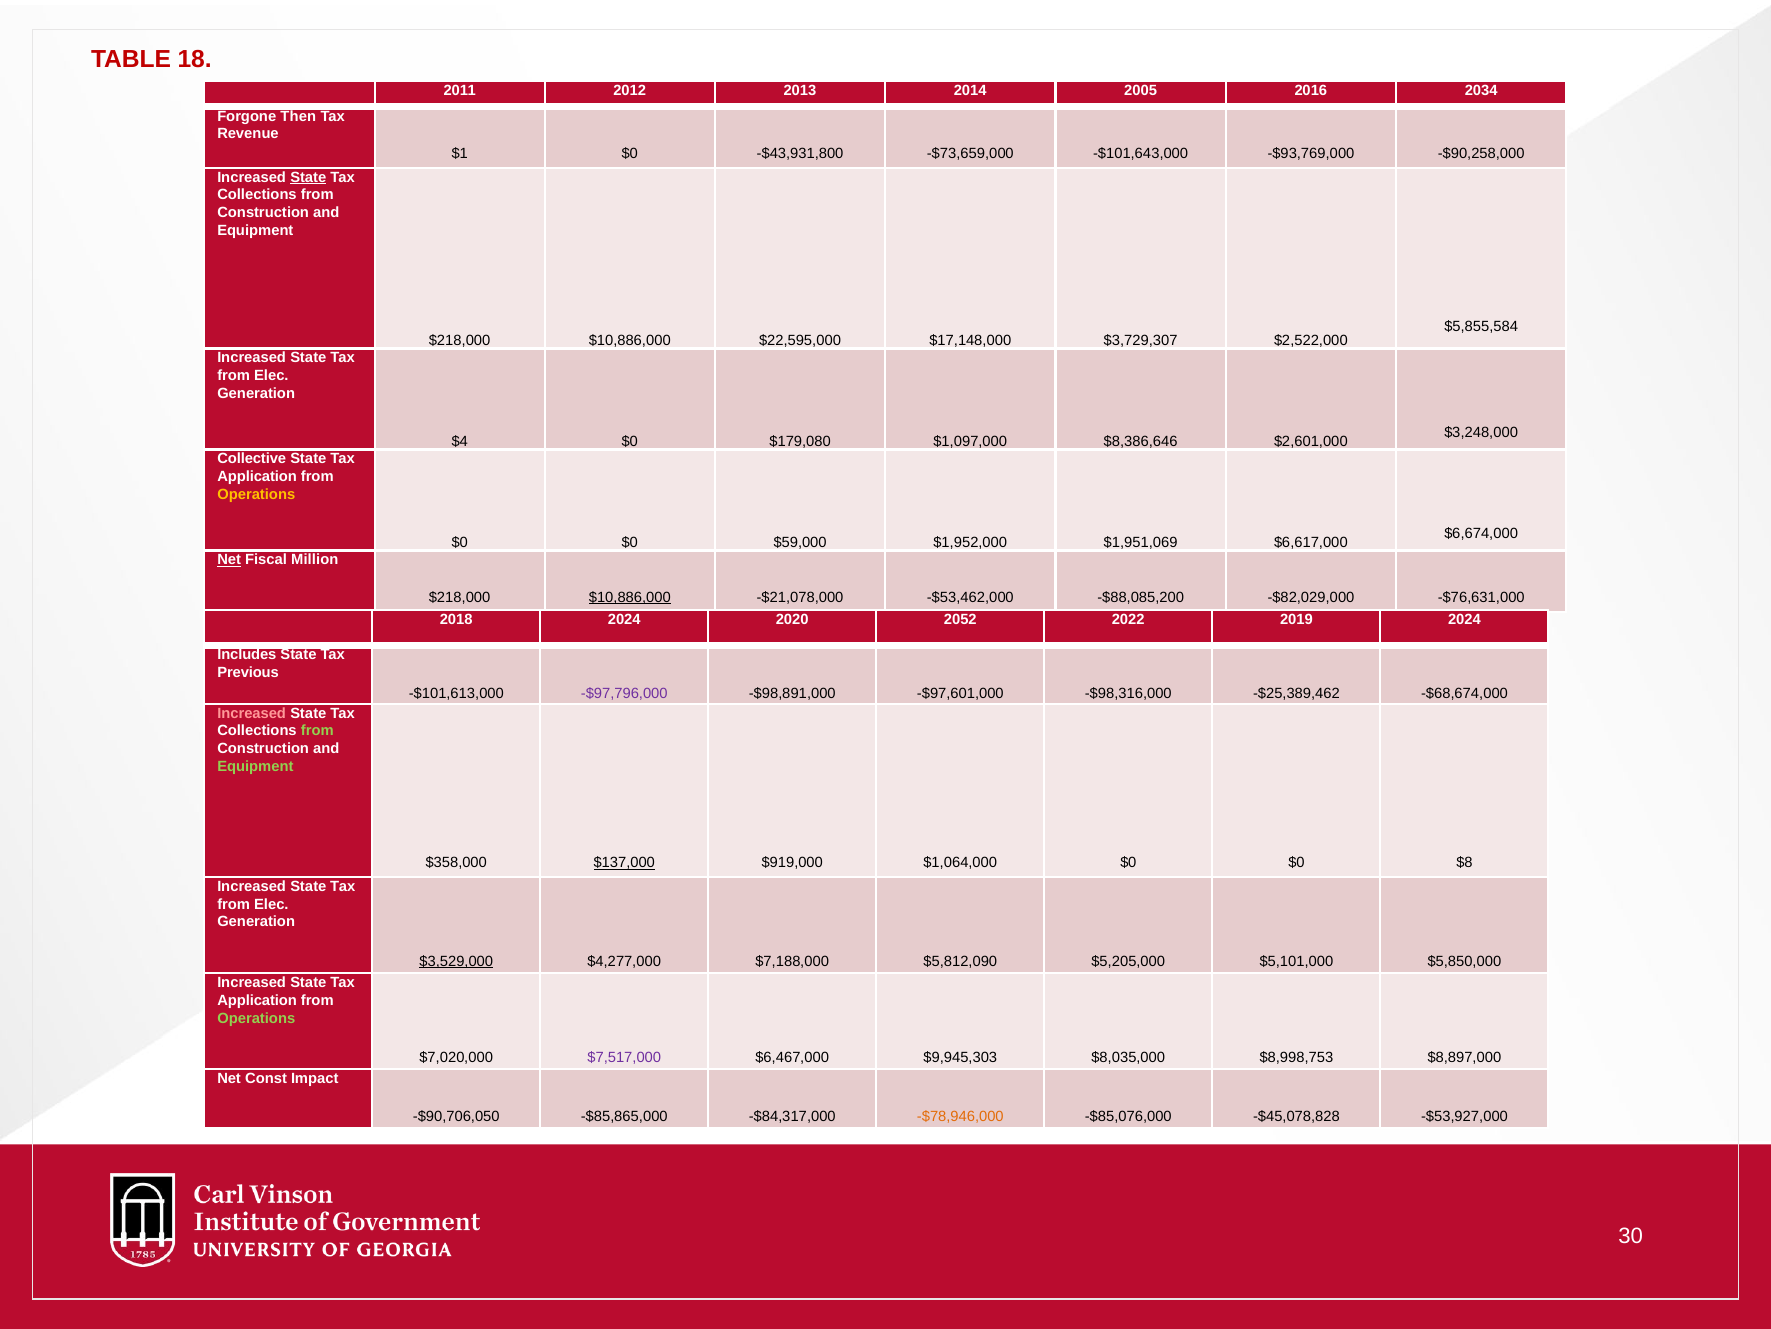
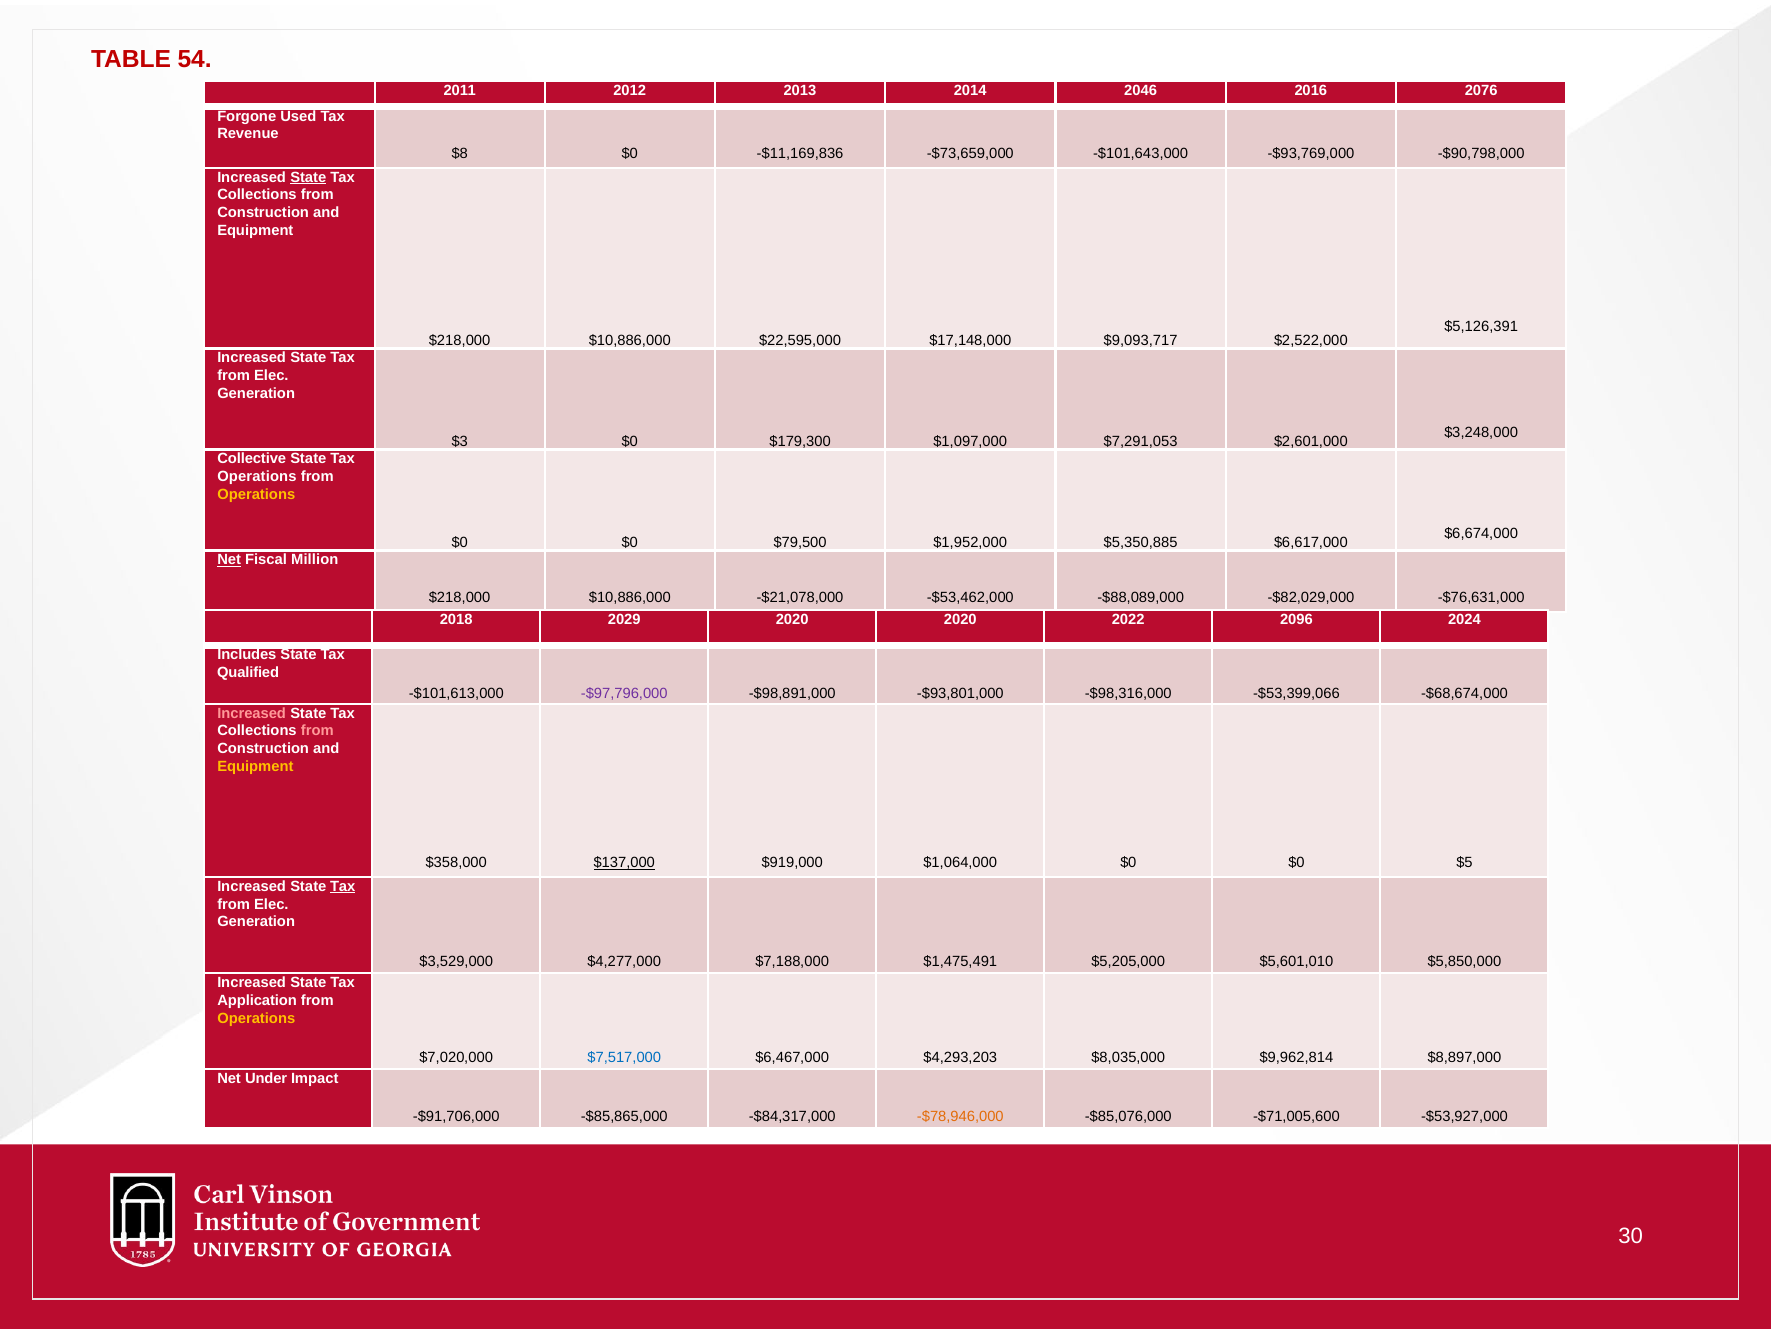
18: 18 -> 54 (195, 59)
2005: 2005 -> 2046 (1141, 91)
2034: 2034 -> 2076 (1481, 91)
Then: Then -> Used (298, 116)
$1: $1 -> $8 (460, 153)
-$43,931,800: -$43,931,800 -> -$11,169,836 (800, 153)
-$90,258,000: -$90,258,000 -> -$90,798,000 (1481, 153)
$5,855,584: $5,855,584 -> $5,126,391 (1481, 327)
$3,729,307: $3,729,307 -> $9,093,717 (1141, 340)
$4: $4 -> $3 (460, 441)
$179,080: $179,080 -> $179,300 (800, 441)
$8,386,646: $8,386,646 -> $7,291,053 (1141, 441)
Application: Application -> Operations (257, 476)
$59,000: $59,000 -> $79,500 (800, 542)
$1,951,069: $1,951,069 -> $5,350,885 (1141, 542)
$10,886,000 underline: present -> none (630, 597)
-$88,085,200: -$88,085,200 -> -$88,089,000 (1141, 597)
2018 2024: 2024 -> 2029 (624, 620)
2020 2052: 2052 -> 2020 (960, 620)
2019: 2019 -> 2096 (1296, 620)
Previous: Previous -> Qualified (248, 672)
-$97,601,000: -$97,601,000 -> -$93,801,000 (960, 693)
-$25,389,462: -$25,389,462 -> -$53,399,066 (1296, 693)
from colour: light green -> pink (317, 731)
Equipment colour: light green -> yellow (255, 766)
$8: $8 -> $5 (1464, 862)
Tax underline: none -> present (343, 886)
$3,529,000 underline: present -> none (456, 961)
$5,812,090: $5,812,090 -> $1,475,491 (960, 961)
$5,101,000: $5,101,000 -> $5,601,010 (1296, 961)
Operations colour: light green -> yellow (256, 1018)
$7,517,000 colour: purple -> blue (624, 1057)
$9,945,303: $9,945,303 -> $4,293,203 (960, 1057)
$8,998,753: $8,998,753 -> $9,962,814 (1296, 1057)
Const: Const -> Under (266, 1078)
-$90,706,050: -$90,706,050 -> -$91,706,000 (456, 1116)
-$45,078,828: -$45,078,828 -> -$71,005,600 (1296, 1116)
